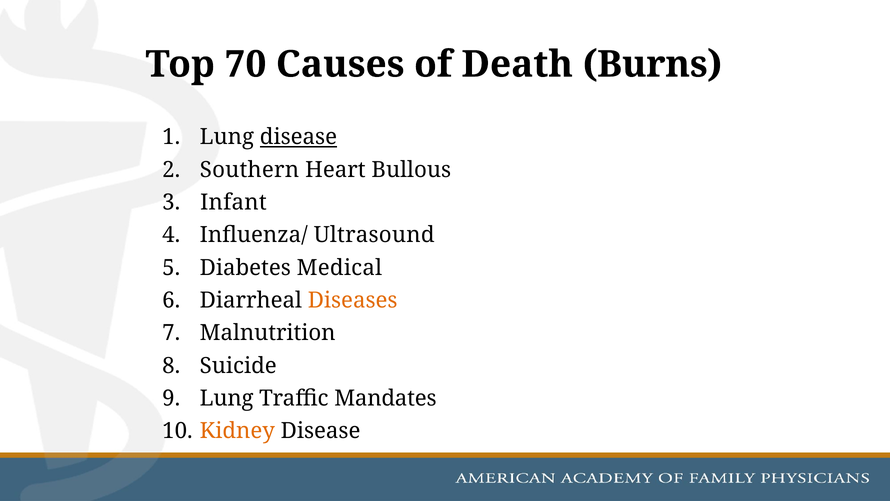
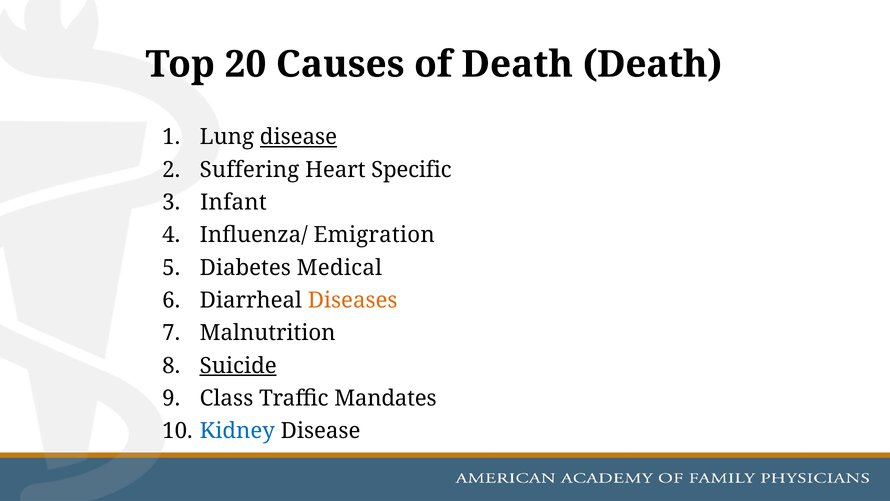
70: 70 -> 20 (245, 64)
Death Burns: Burns -> Death (652, 64)
Southern: Southern -> Suffering (250, 170)
Bullous: Bullous -> Specific (411, 170)
Ultrasound: Ultrasound -> Emigration (374, 235)
Suicide underline: none -> present (238, 366)
Lung: Lung -> Class (227, 398)
Kidney colour: orange -> blue (237, 431)
